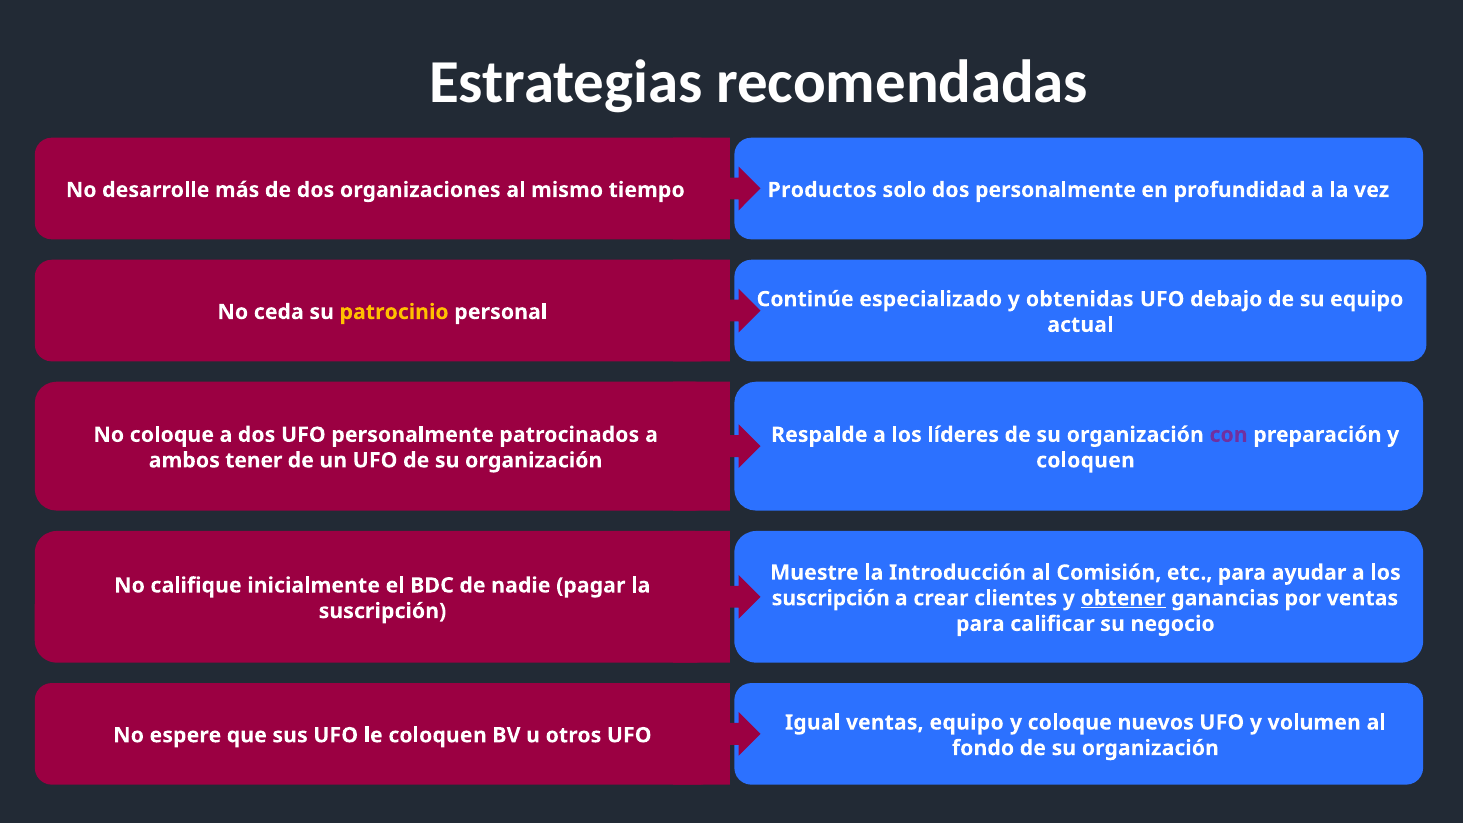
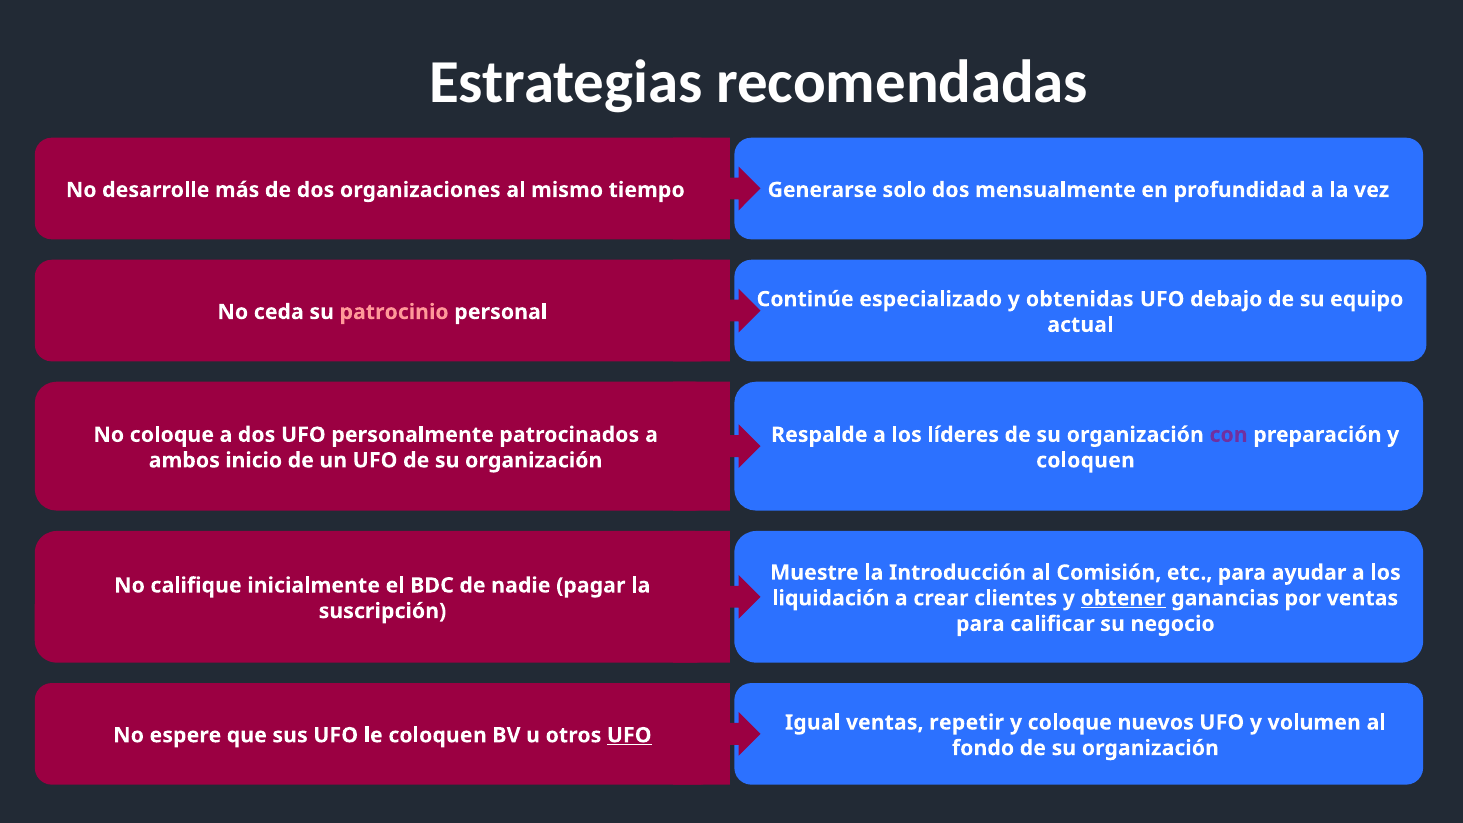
Productos: Productos -> Generarse (822, 190)
dos personalmente: personalmente -> mensualmente (1055, 190)
patrocinio colour: yellow -> pink (394, 312)
tener: tener -> inicio (254, 460)
suscripción: suscripción -> liquidación (831, 598)
ventas equipo: equipo -> repetir (967, 722)
UFO underline: none -> present (629, 735)
